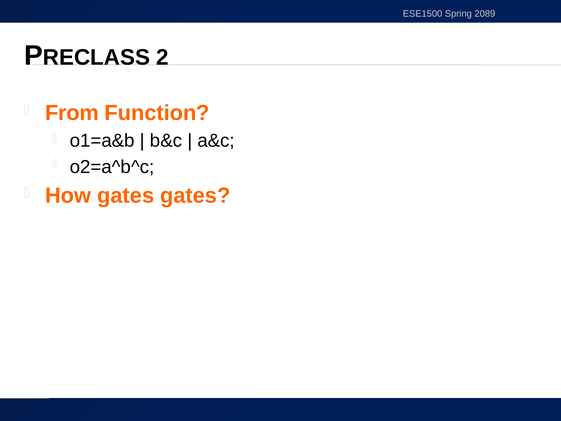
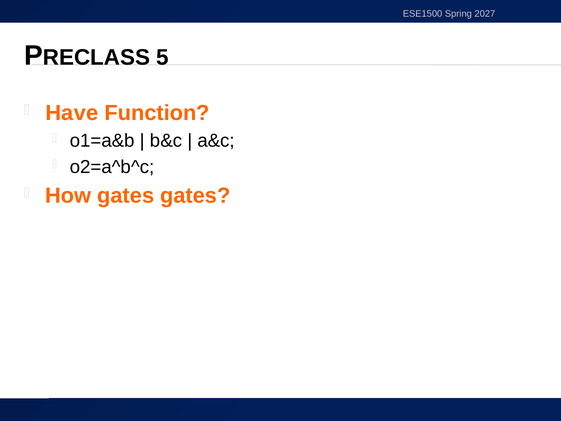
2089: 2089 -> 2027 (485, 14)
2: 2 -> 5 (162, 58)
From: From -> Have (72, 113)
